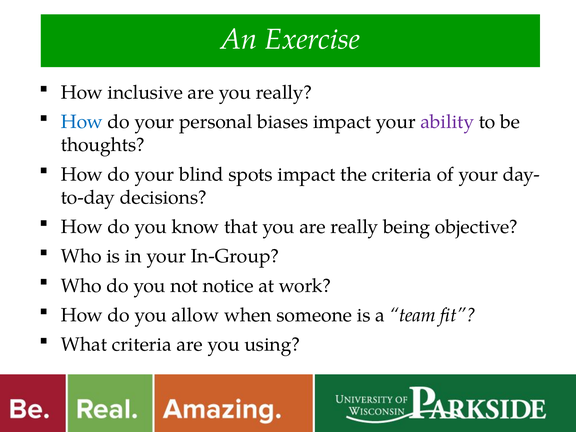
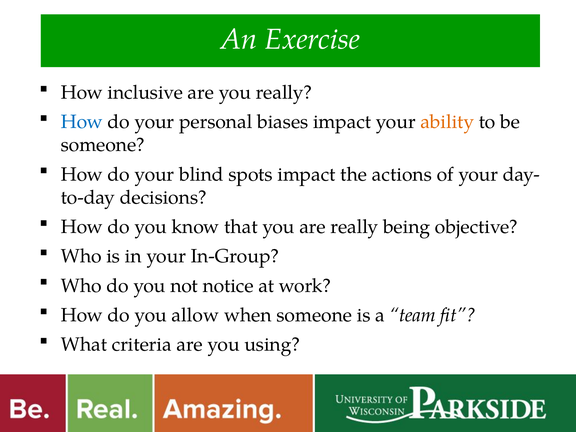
ability colour: purple -> orange (447, 122)
thoughts: thoughts -> someone (103, 145)
the criteria: criteria -> actions (402, 174)
